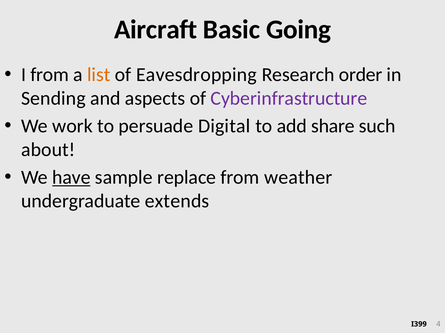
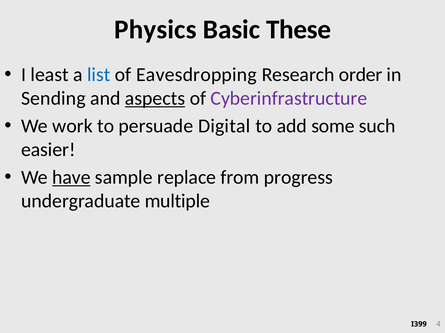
Aircraft: Aircraft -> Physics (155, 30)
Going: Going -> These (299, 30)
I from: from -> least (50, 75)
list colour: orange -> blue (99, 75)
aspects underline: none -> present (155, 99)
share: share -> some (333, 126)
about: about -> easier (48, 150)
weather: weather -> progress (298, 178)
extends: extends -> multiple (177, 201)
